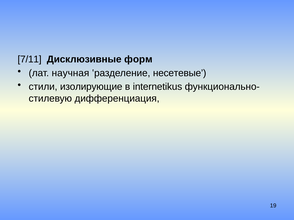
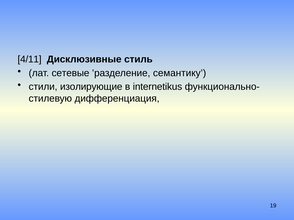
7/11: 7/11 -> 4/11 (30, 59)
форм: форм -> стиль (138, 59)
научная: научная -> сетевые (71, 73)
несетевые: несетевые -> семантику (180, 73)
